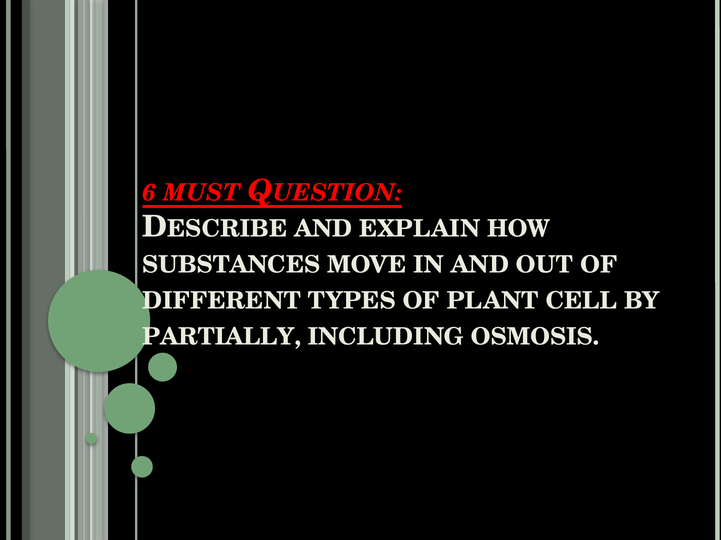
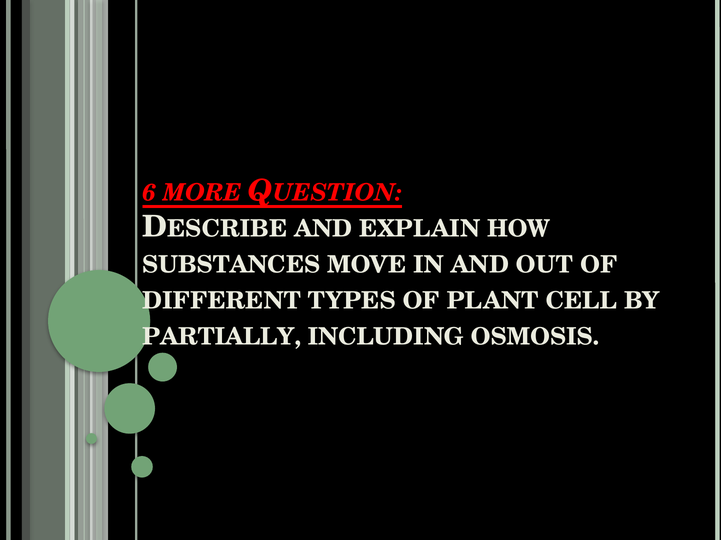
MUST: MUST -> MORE (202, 193)
